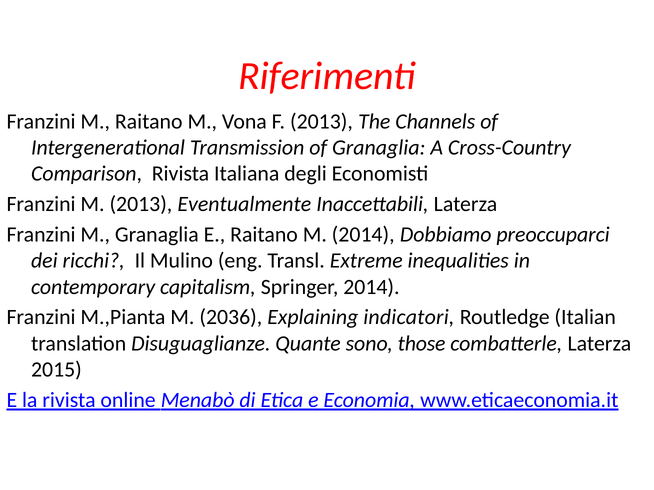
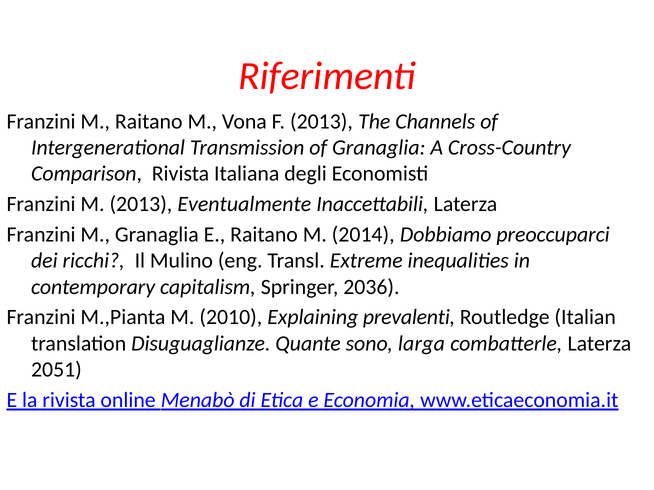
Springer 2014: 2014 -> 2036 (371, 287)
2036: 2036 -> 2010 (231, 318)
indicatori: indicatori -> prevalenti (409, 318)
those: those -> larga (421, 344)
2015: 2015 -> 2051 (56, 370)
